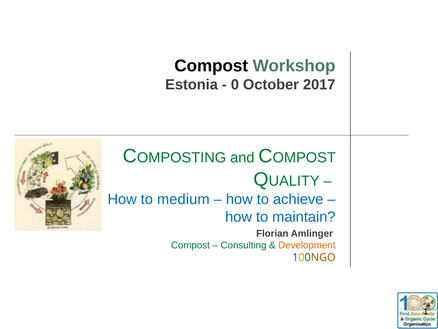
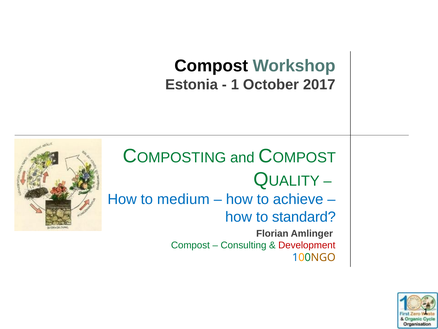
0: 0 -> 1 (235, 85)
maintain: maintain -> standard (304, 217)
Development colour: orange -> red (307, 245)
